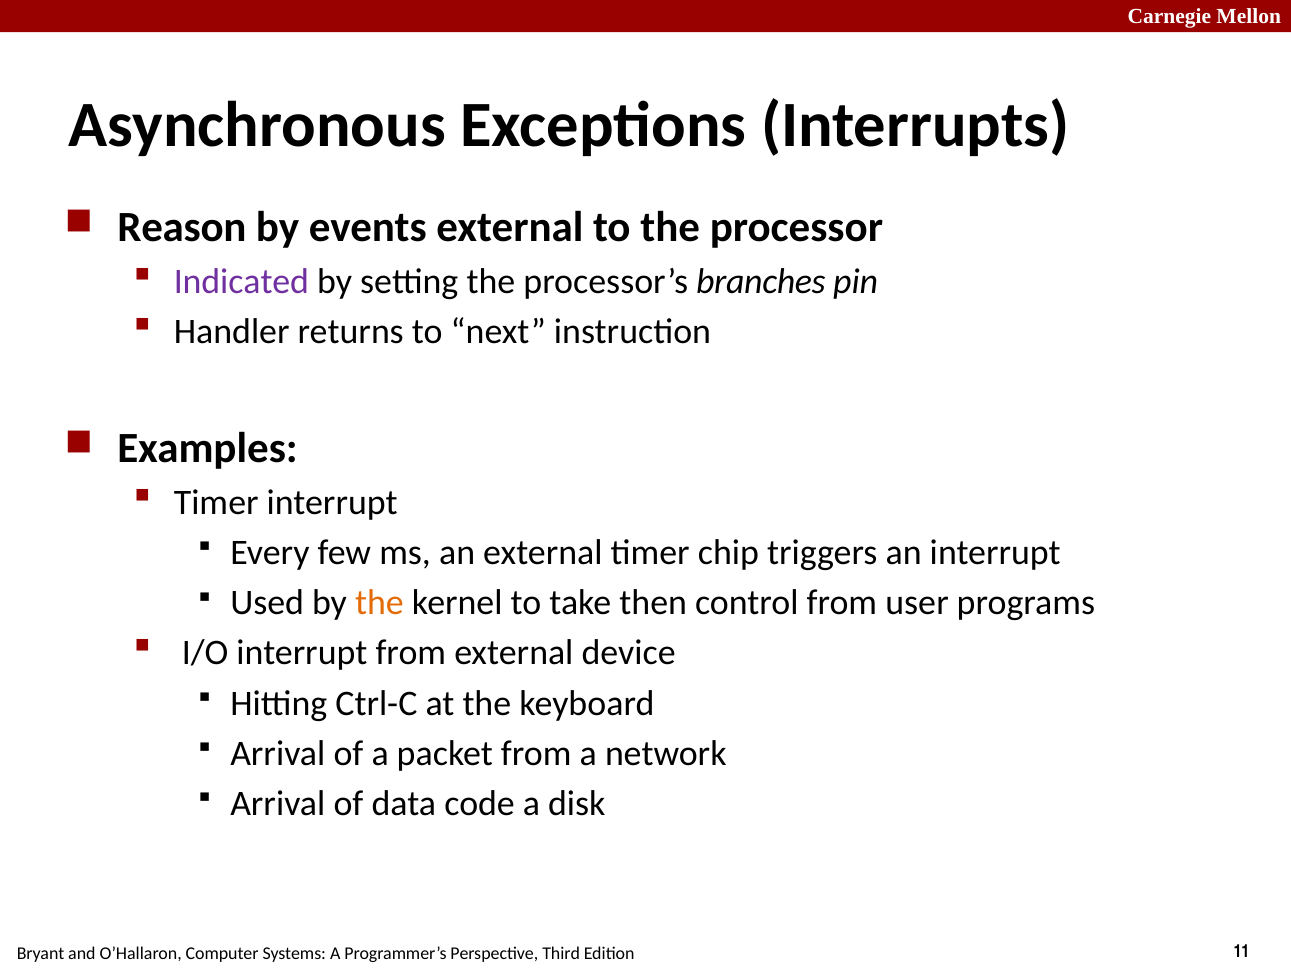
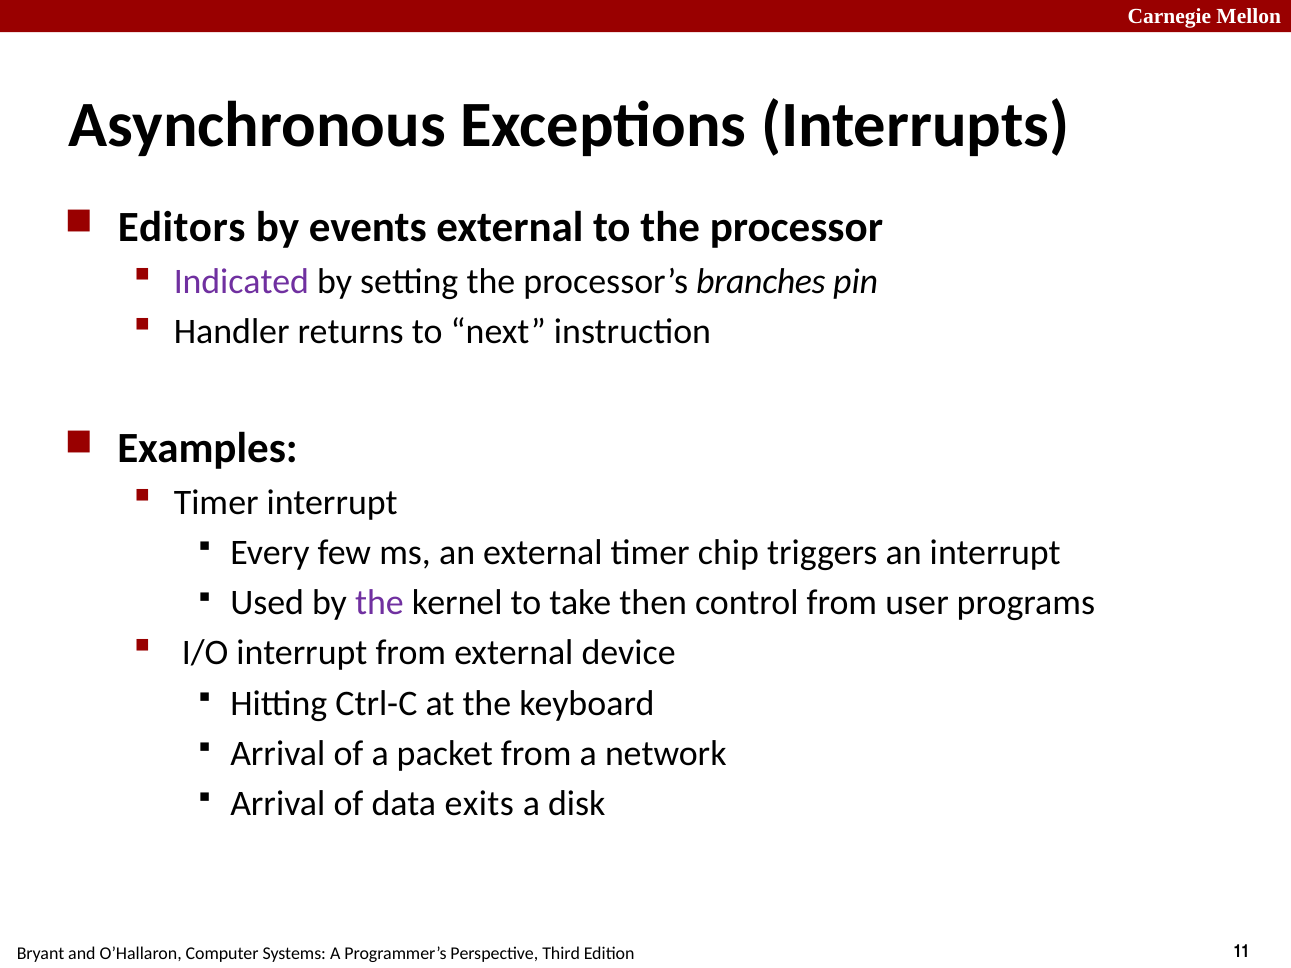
Reason: Reason -> Editors (182, 228)
the colour: orange -> purple (379, 603)
code: code -> exits (479, 804)
